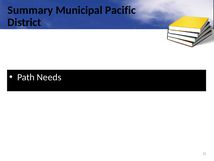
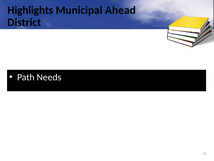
Summary: Summary -> Highlights (30, 10)
Pacific: Pacific -> Ahead (120, 10)
